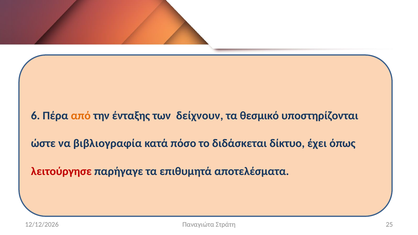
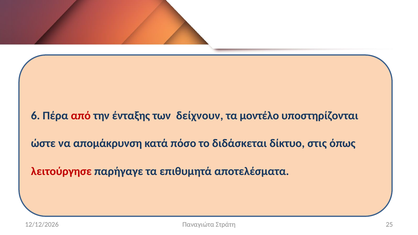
από colour: orange -> red (81, 116)
θεσμικό: θεσμικό -> μοντέλο (259, 116)
βιβλιογραφία: βιβλιογραφία -> απομάκρυνση (108, 143)
έχει: έχει -> στις (317, 143)
